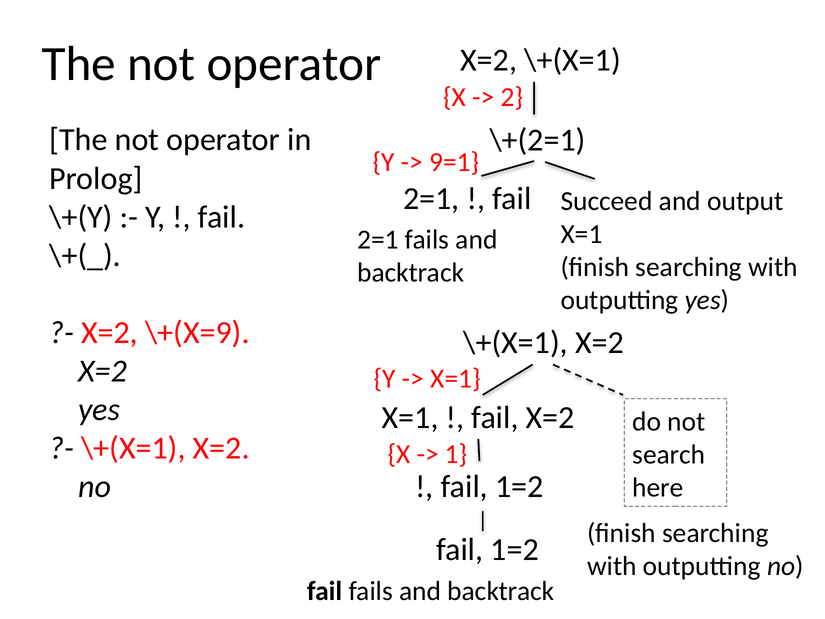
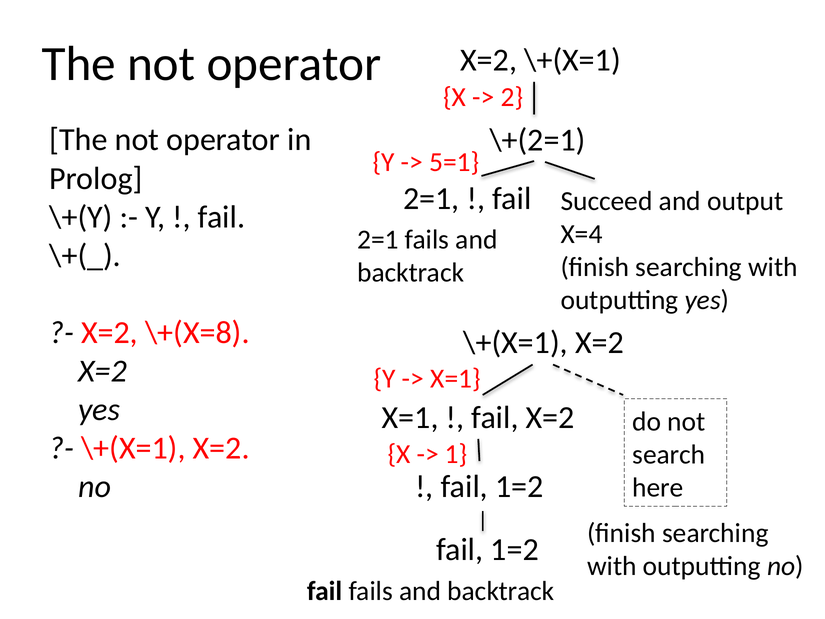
9=1: 9=1 -> 5=1 (454, 162)
X=1: X=1 -> X=4 (581, 234)
\+(X=9: \+(X=9 -> \+(X=8 (197, 332)
